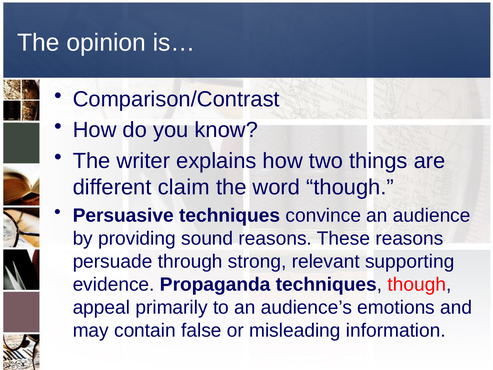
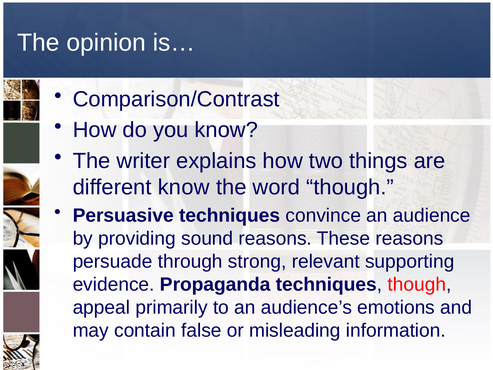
different claim: claim -> know (184, 187)
